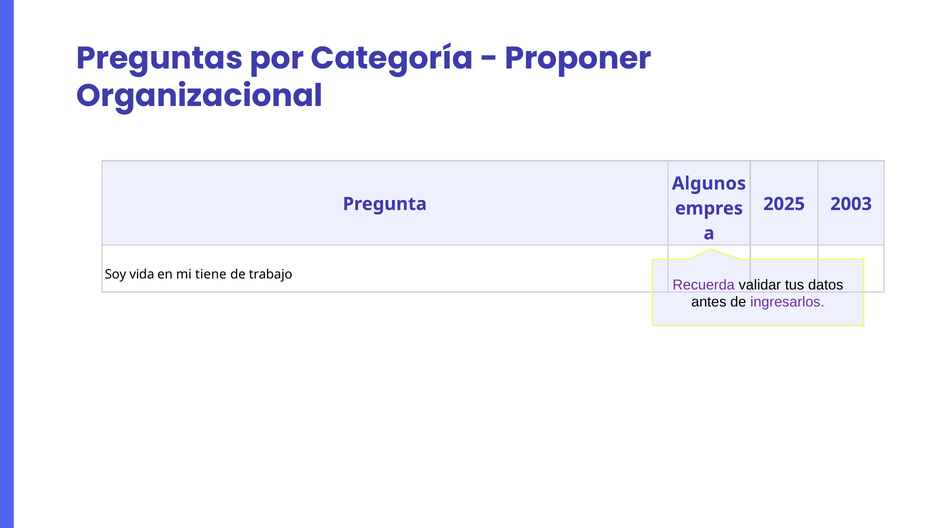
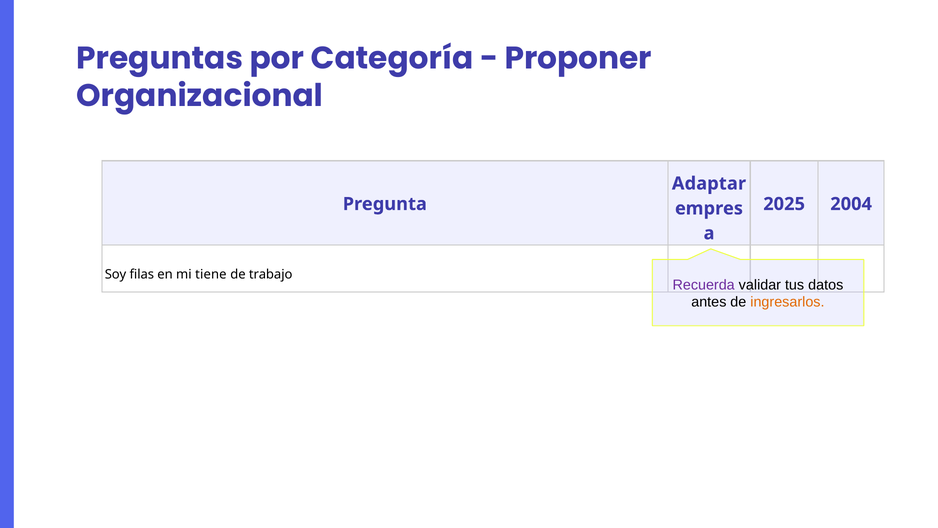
Algunos: Algunos -> Adaptar (709, 183)
2003: 2003 -> 2004 (851, 204)
vida: vida -> filas (142, 274)
ingresarlos colour: purple -> orange (787, 302)
